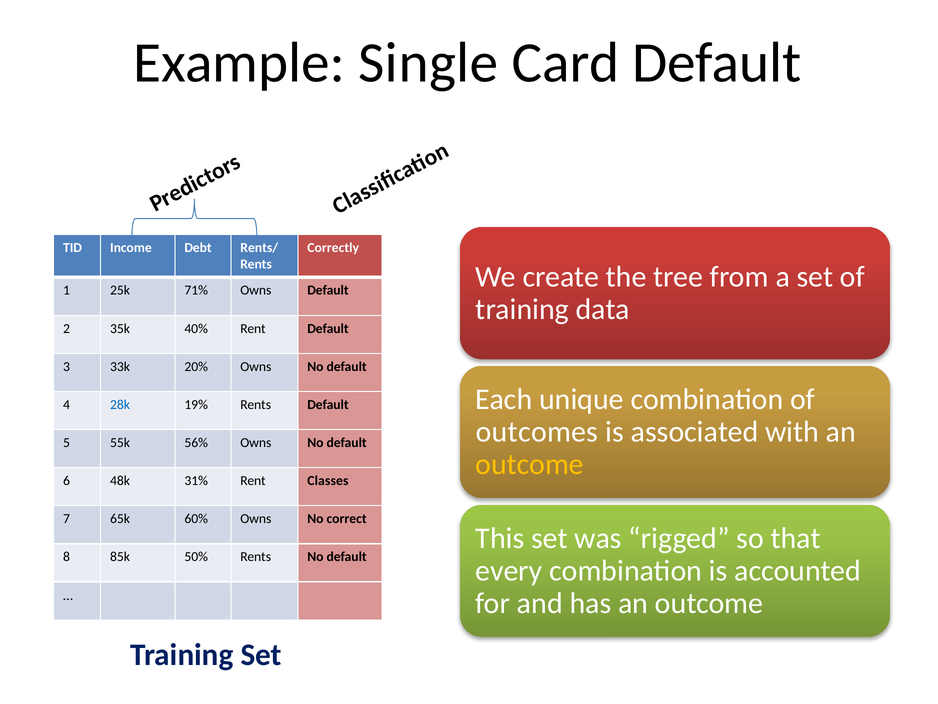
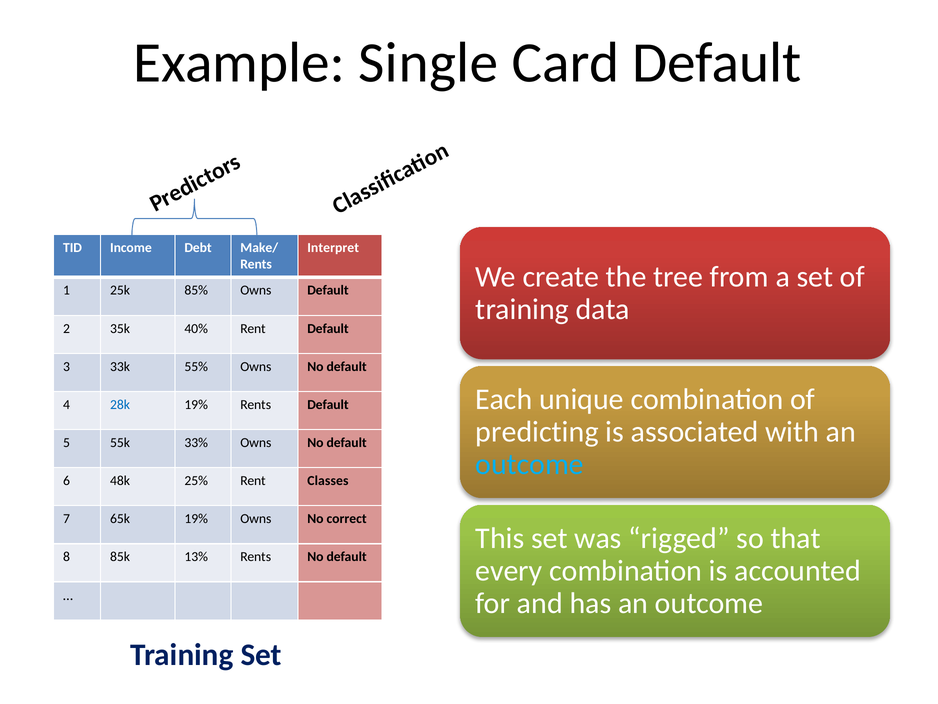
Rents/: Rents/ -> Make/ (259, 248)
Correctly: Correctly -> Interpret (333, 248)
71%: 71% -> 85% (196, 290)
20%: 20% -> 55% (196, 366)
outcomes: outcomes -> predicting (537, 432)
56%: 56% -> 33% (196, 442)
outcome colour: yellow -> light blue (530, 464)
31%: 31% -> 25% (196, 480)
65k 60%: 60% -> 19% (196, 518)
50%: 50% -> 13% (196, 556)
